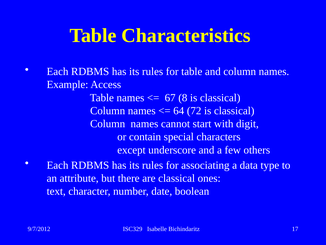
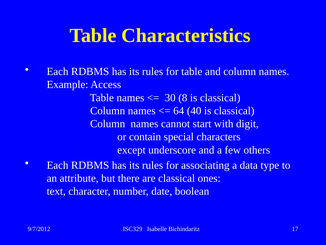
67: 67 -> 30 (170, 97)
72: 72 -> 40 (194, 111)
